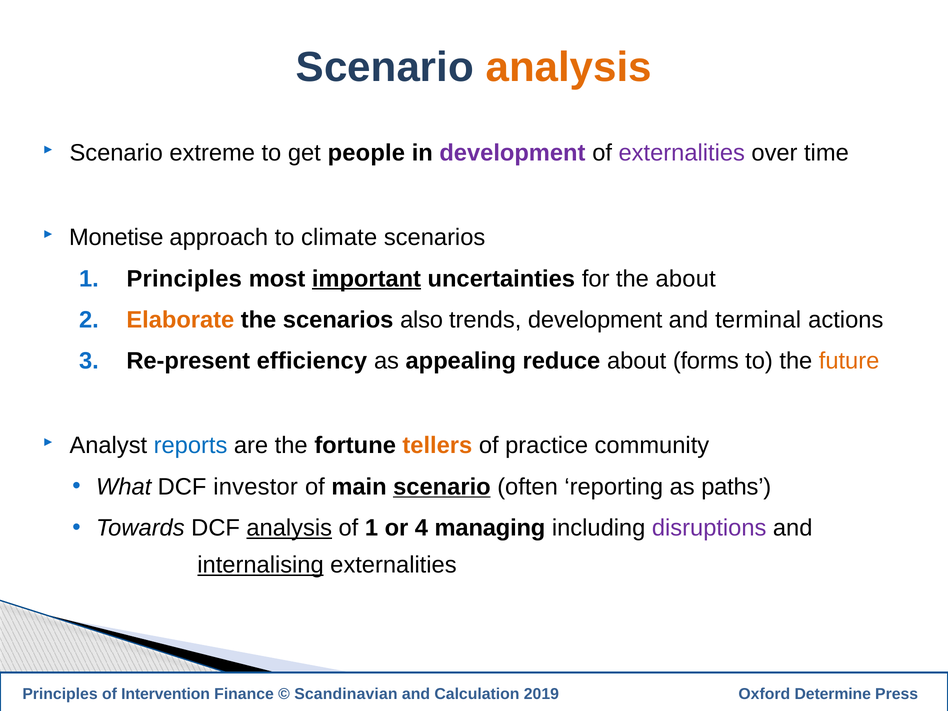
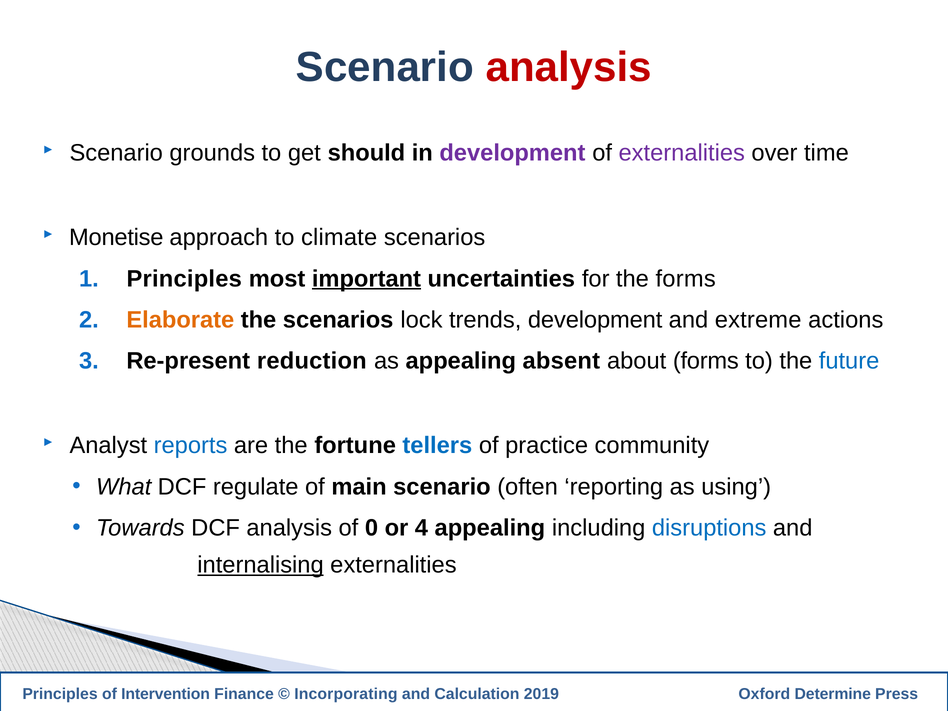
analysis colour: orange -> red (569, 67)
extreme: extreme -> grounds (212, 153)
people: people -> should (366, 153)
the about: about -> forms (686, 279)
also: also -> lock (421, 320)
terminal: terminal -> extreme (758, 320)
efficiency: efficiency -> reduction (312, 361)
reduce: reduce -> absent (561, 361)
future colour: orange -> blue (849, 361)
tellers colour: orange -> blue (437, 446)
investor: investor -> regulate (256, 487)
scenario underline: present -> none (442, 487)
paths: paths -> using (736, 487)
analysis underline: present -> none (289, 528)
of 1: 1 -> 0 (372, 528)
4 managing: managing -> appealing (490, 528)
disruptions colour: purple -> blue (709, 528)
Scandinavian: Scandinavian -> Incorporating (346, 694)
